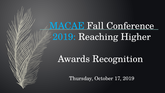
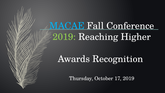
2019 colour: light blue -> light green (64, 37)
